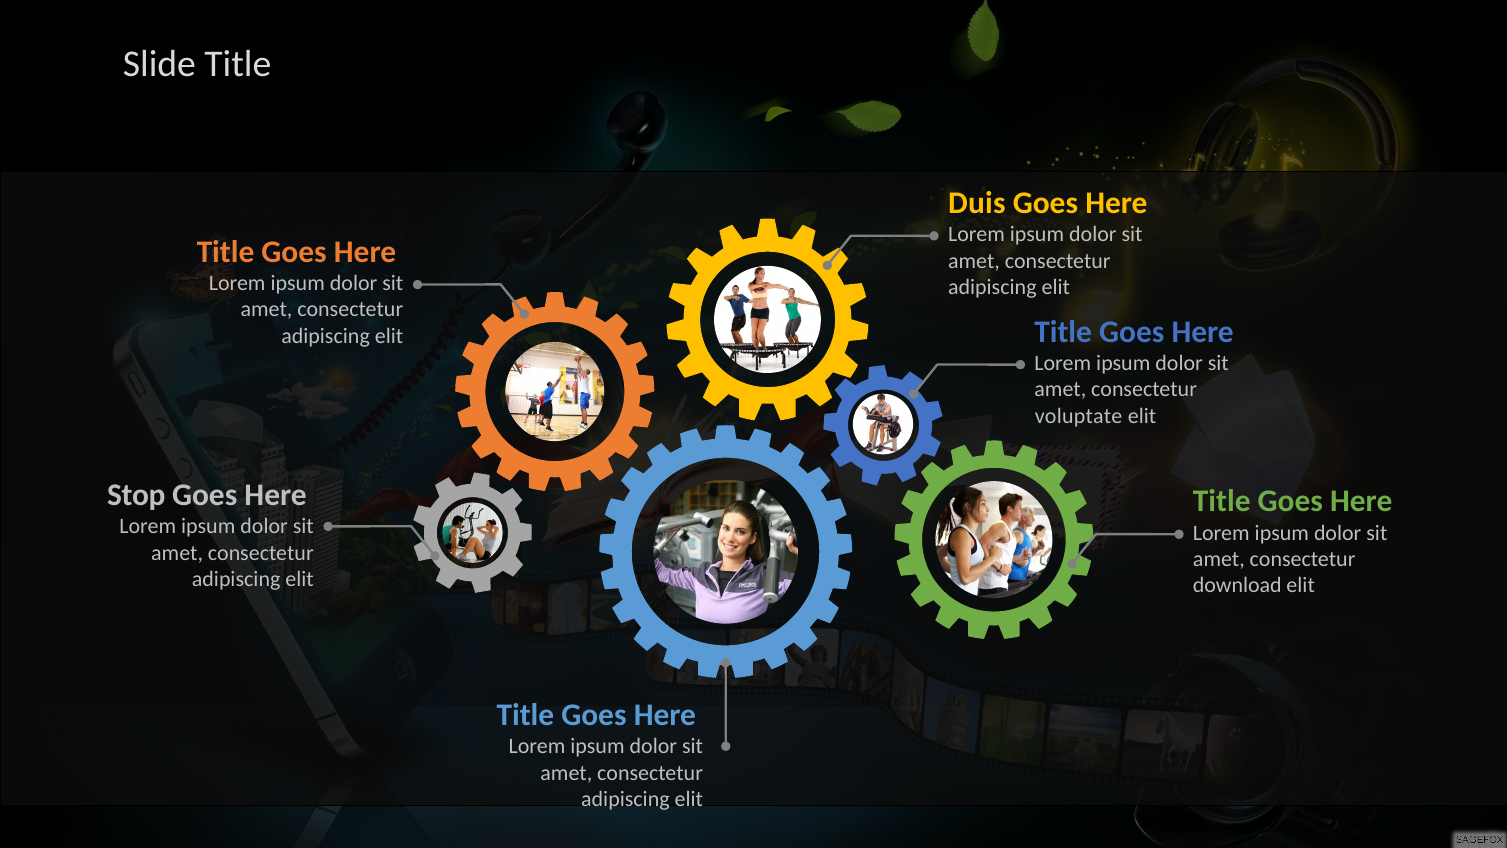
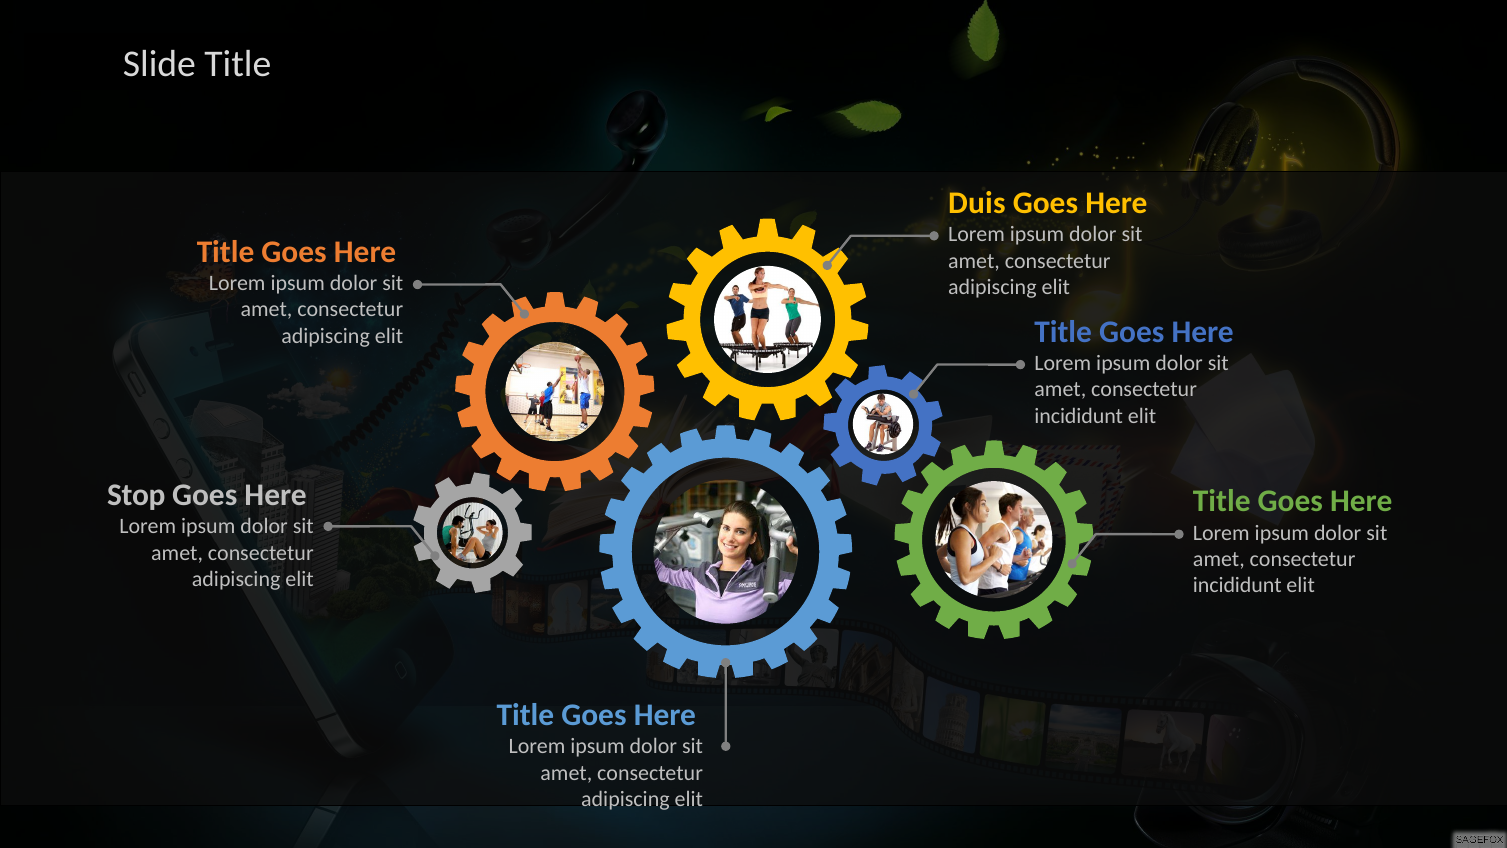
voluptate: voluptate -> incididunt (1079, 416)
download: download -> incididunt (1237, 585)
